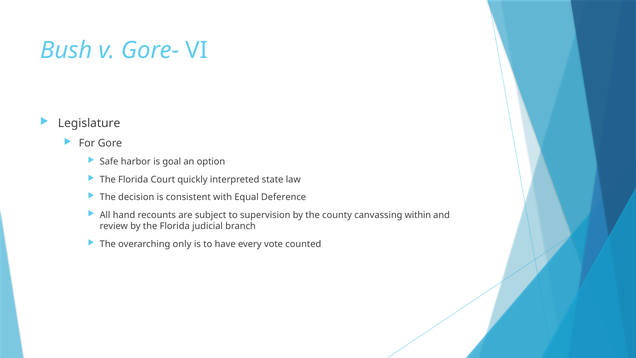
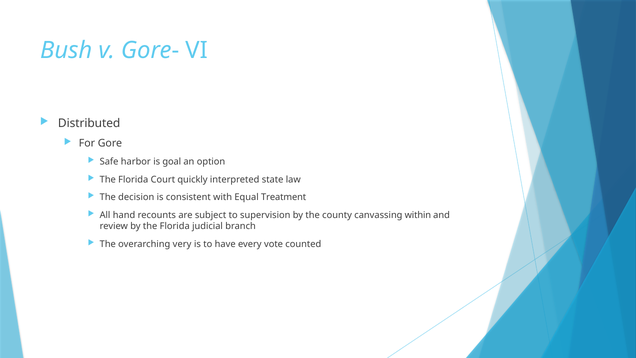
Legislature: Legislature -> Distributed (89, 123)
Deference: Deference -> Treatment (284, 197)
only: only -> very (182, 244)
